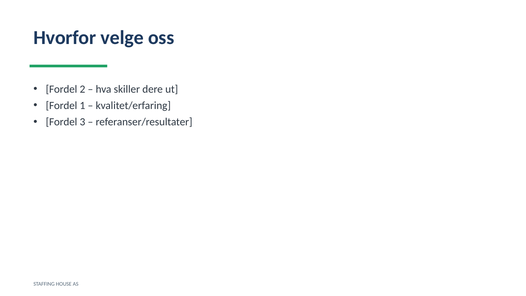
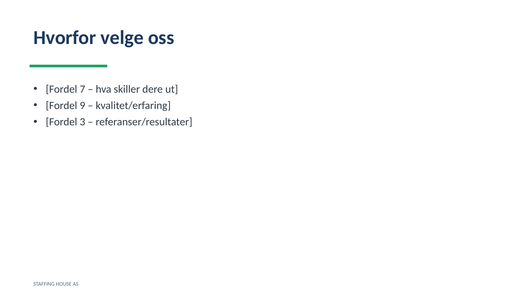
2: 2 -> 7 (82, 89)
1: 1 -> 9 (82, 106)
